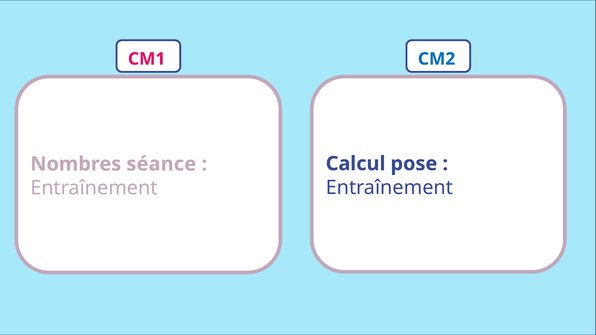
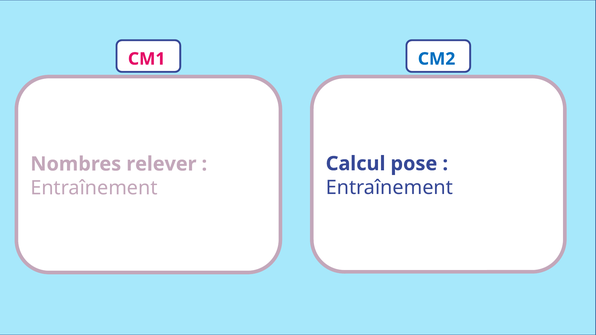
séance: séance -> relever (161, 164)
